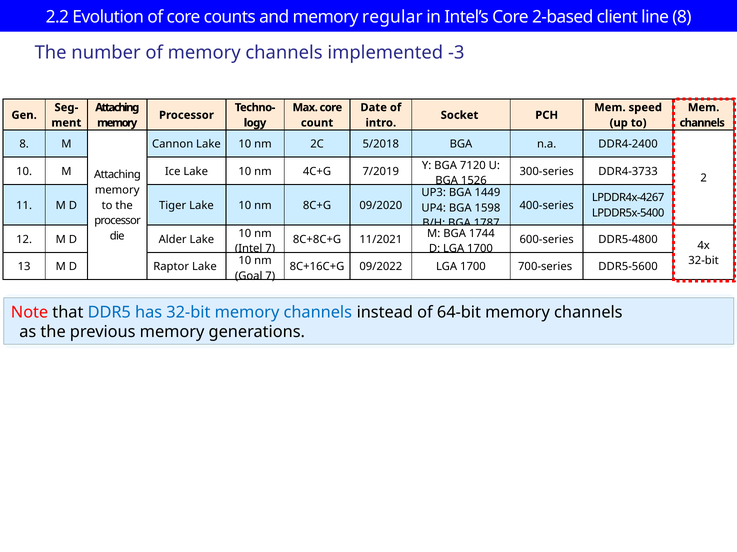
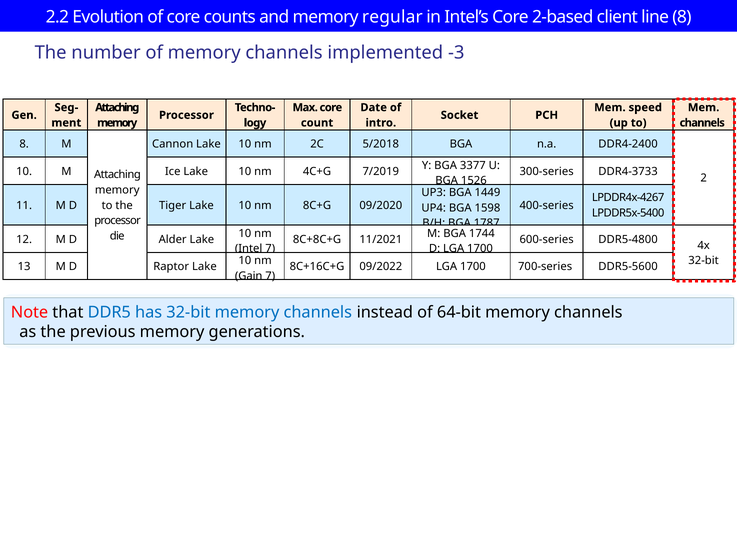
7120: 7120 -> 3377 (473, 166)
Goal: Goal -> Gain (249, 276)
